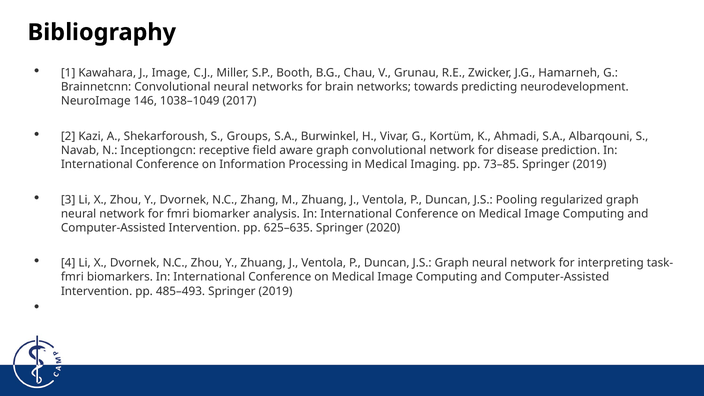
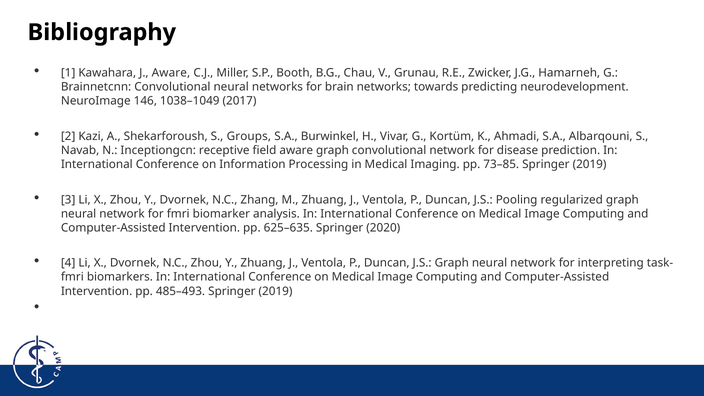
J Image: Image -> Aware (171, 73)
